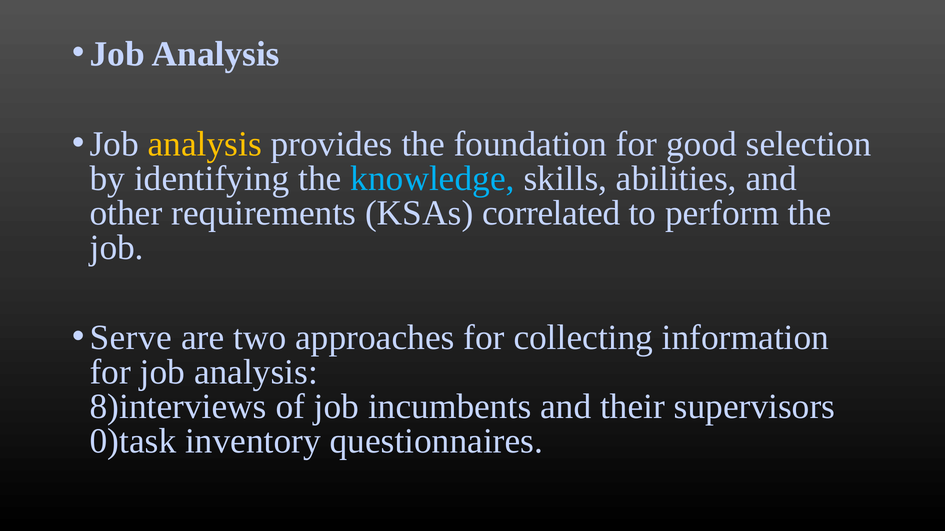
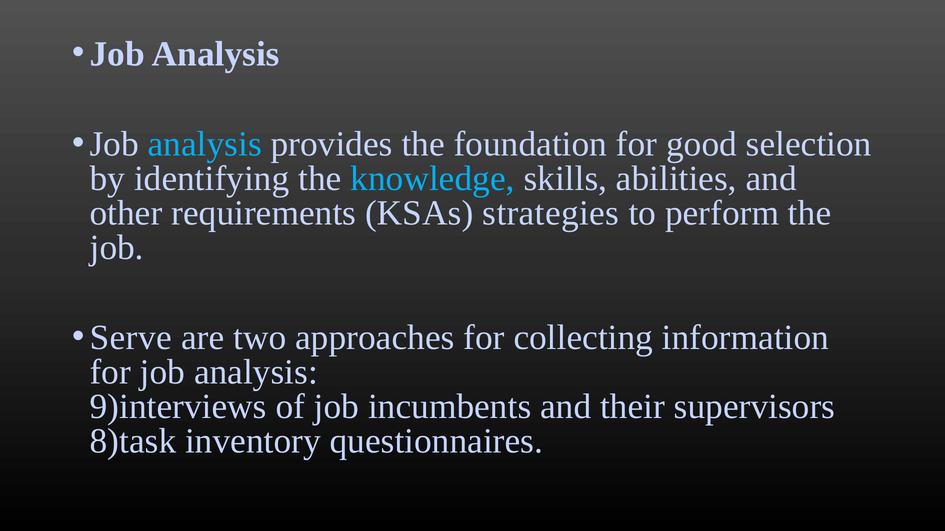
analysis colour: yellow -> light blue (205, 144)
correlated: correlated -> strategies (551, 213)
8)interviews: 8)interviews -> 9)interviews (178, 407)
0)task: 0)task -> 8)task (133, 441)
